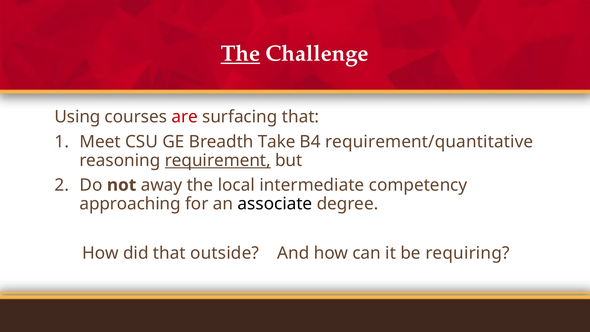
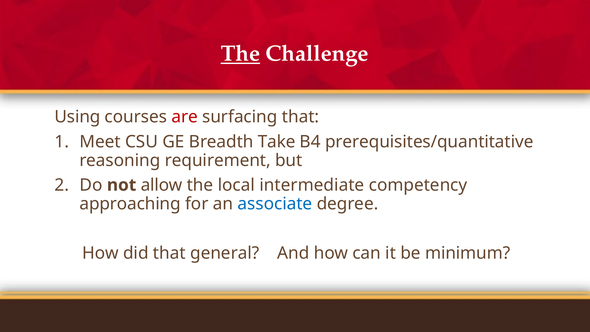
requirement/quantitative: requirement/quantitative -> prerequisites/quantitative (429, 142)
requirement underline: present -> none (218, 160)
away: away -> allow (162, 185)
associate colour: black -> blue (275, 204)
outside: outside -> general (225, 253)
requiring: requiring -> minimum (468, 253)
